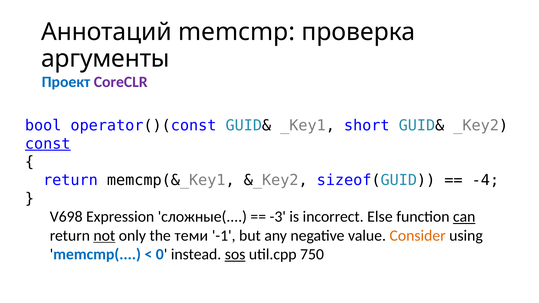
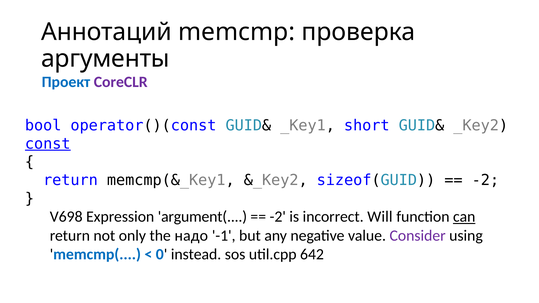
-4: -4 -> -2 (485, 180)
сложные(: сложные( -> argument( (202, 217)
-3: -3 -> -2 (278, 217)
Else: Else -> Will (380, 217)
not underline: present -> none (104, 236)
теми: теми -> надо (191, 236)
Consider colour: orange -> purple (418, 236)
sos underline: present -> none (235, 255)
750: 750 -> 642 (312, 255)
